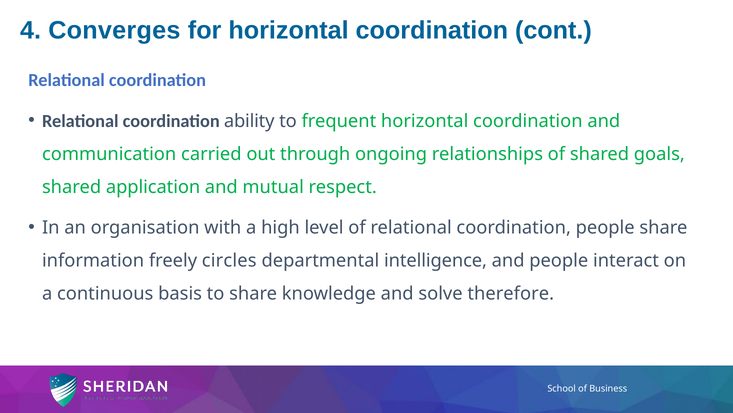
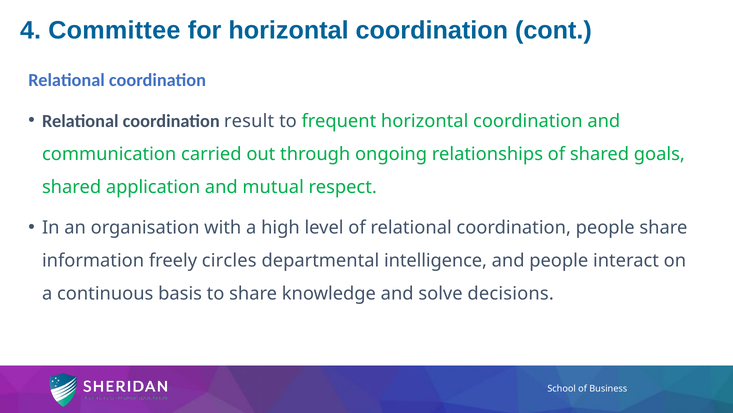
Converges: Converges -> Committee (114, 30)
ability: ability -> result (249, 121)
therefore: therefore -> decisions (511, 293)
